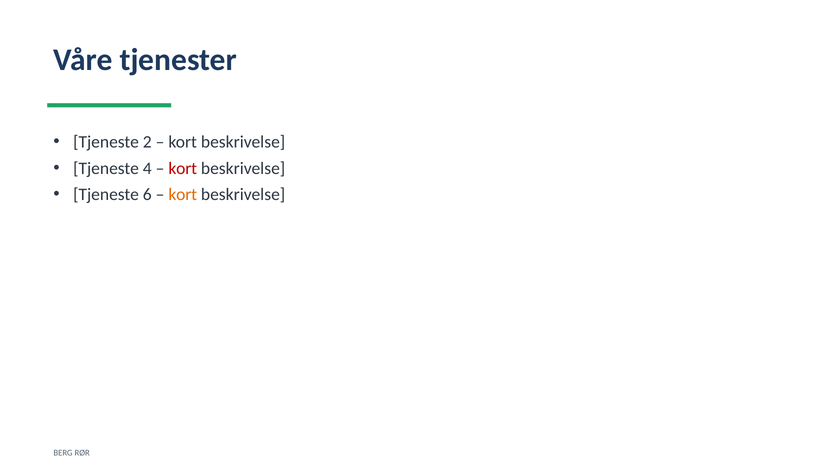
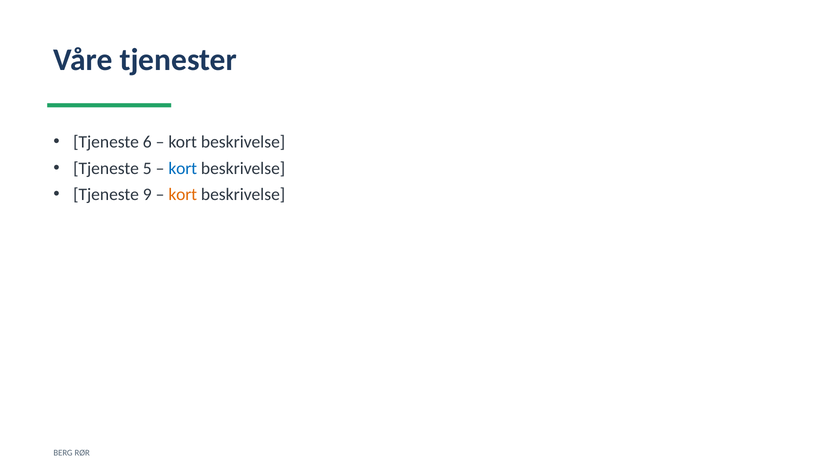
2: 2 -> 6 (147, 142)
4: 4 -> 5 (147, 169)
kort colour: red -> blue (183, 169)
6: 6 -> 9 (147, 195)
